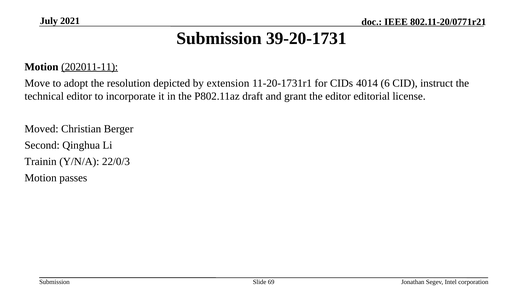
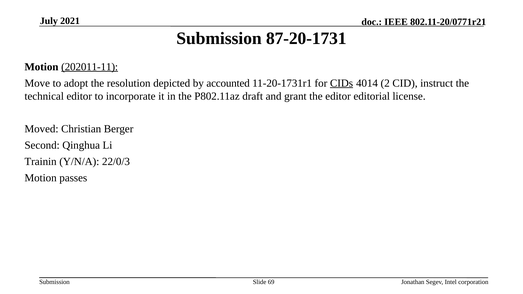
39-20-1731: 39-20-1731 -> 87-20-1731 (306, 38)
extension: extension -> accounted (228, 83)
CIDs underline: none -> present (342, 83)
6: 6 -> 2 (385, 83)
